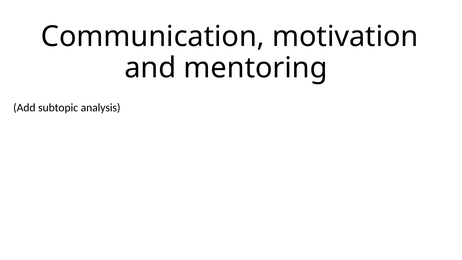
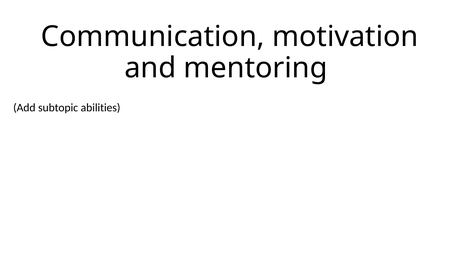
analysis: analysis -> abilities (101, 108)
